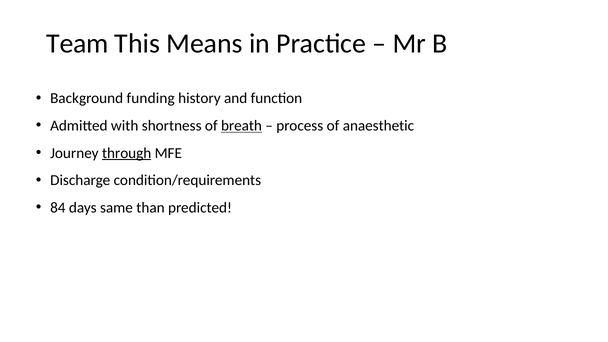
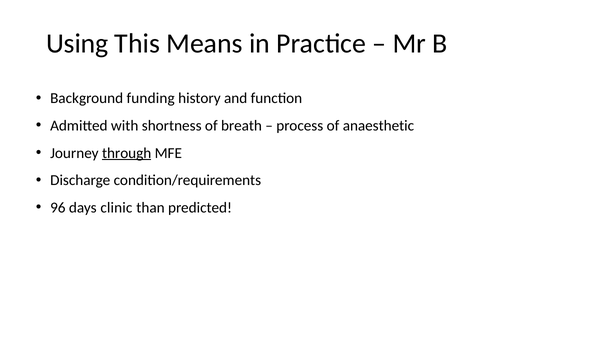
Team: Team -> Using (77, 44)
breath underline: present -> none (242, 126)
84: 84 -> 96 (58, 208)
same: same -> clinic (116, 208)
